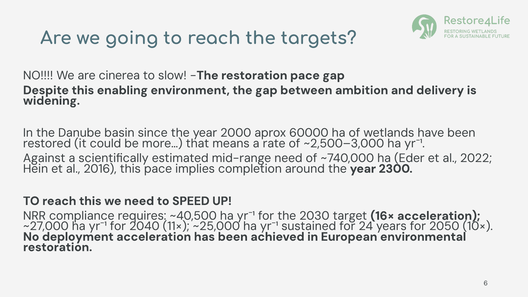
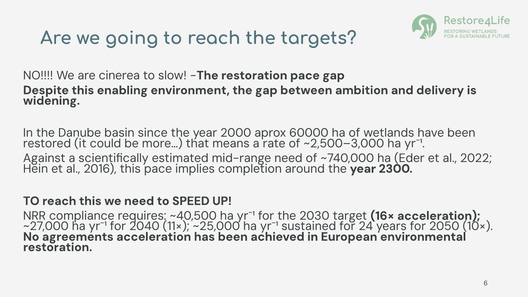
deployment: deployment -> agreements (78, 237)
